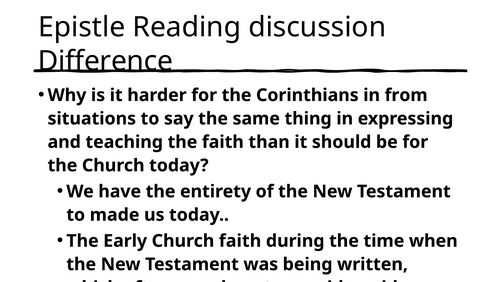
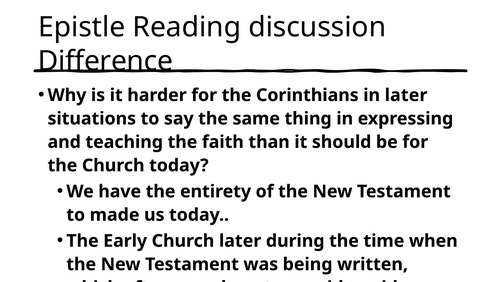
in from: from -> later (406, 95)
Church faith: faith -> later (240, 241)
